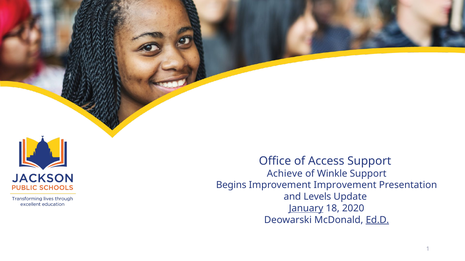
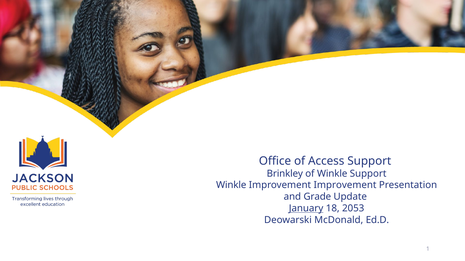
Achieve: Achieve -> Brinkley (285, 174)
Begins: Begins -> Winkle (231, 186)
Levels: Levels -> Grade (317, 197)
2020: 2020 -> 2053 (353, 209)
Ed.D underline: present -> none (377, 220)
